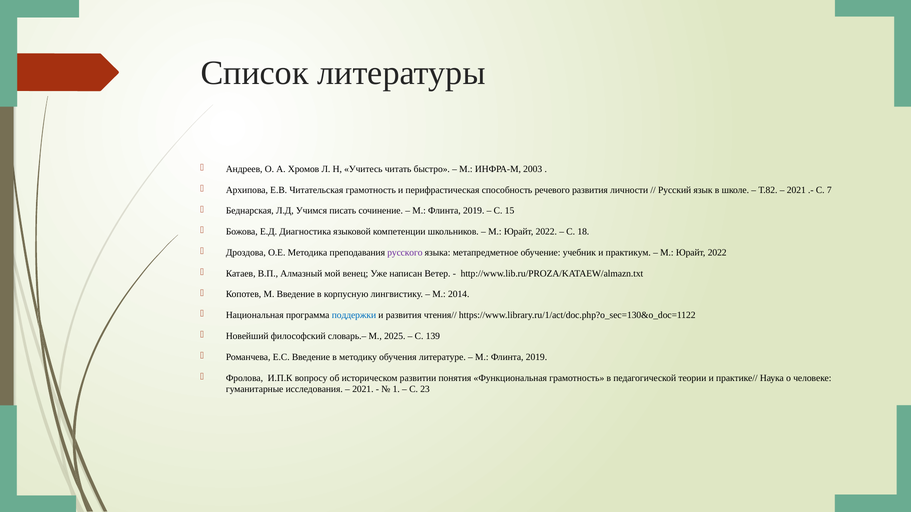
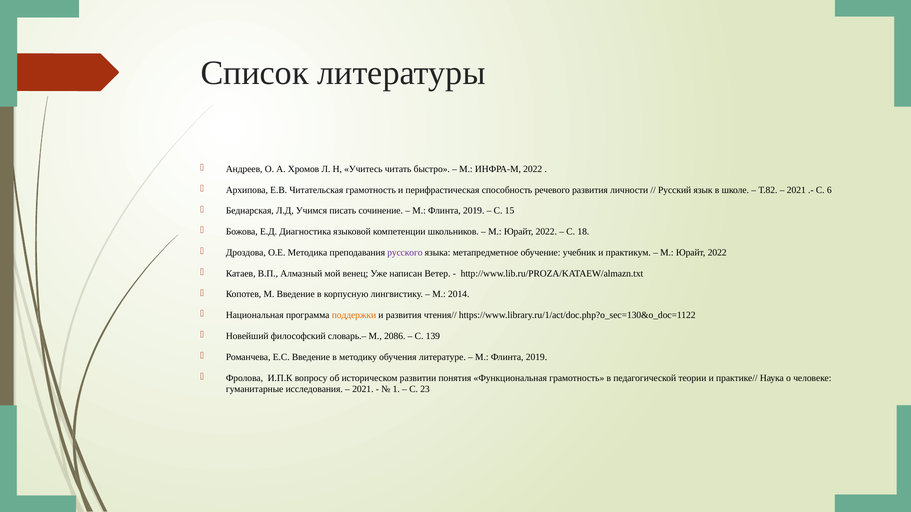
ИНФРА-М 2003: 2003 -> 2022 (533, 169)
7: 7 -> 6 (829, 190)
поддержки colour: blue -> orange (354, 316)
2025: 2025 -> 2086 (395, 336)
